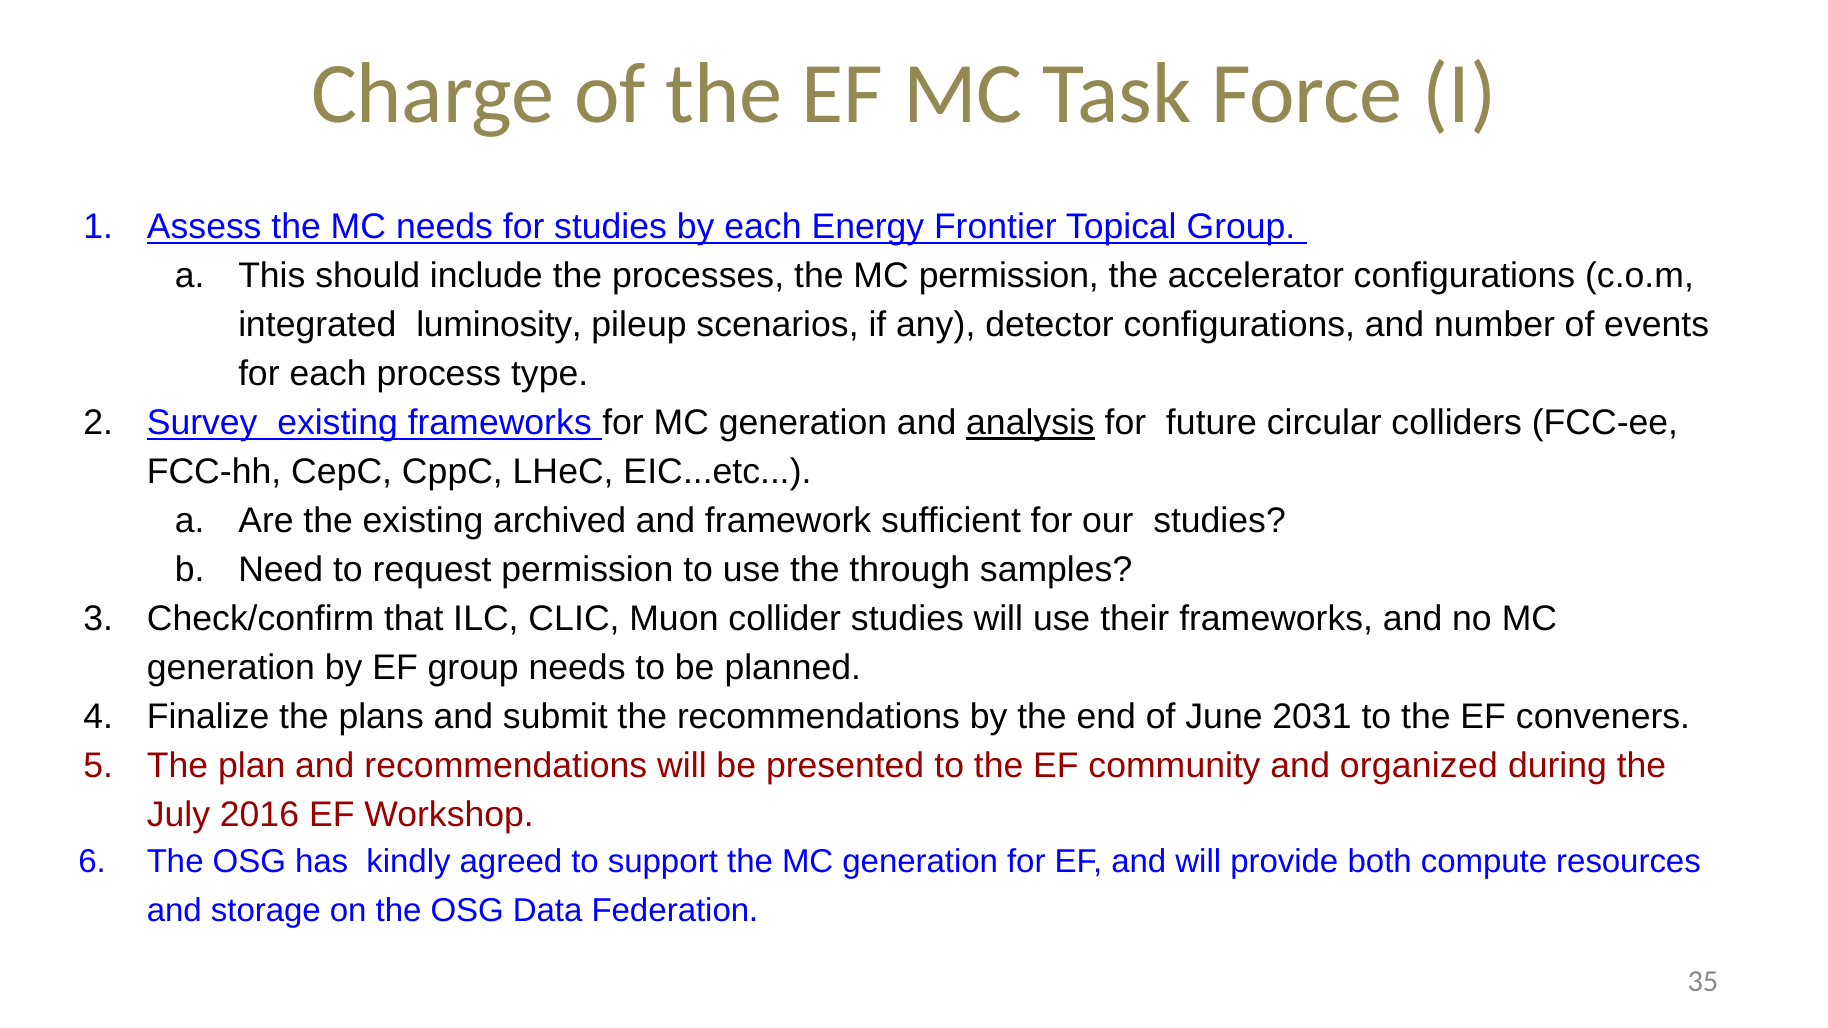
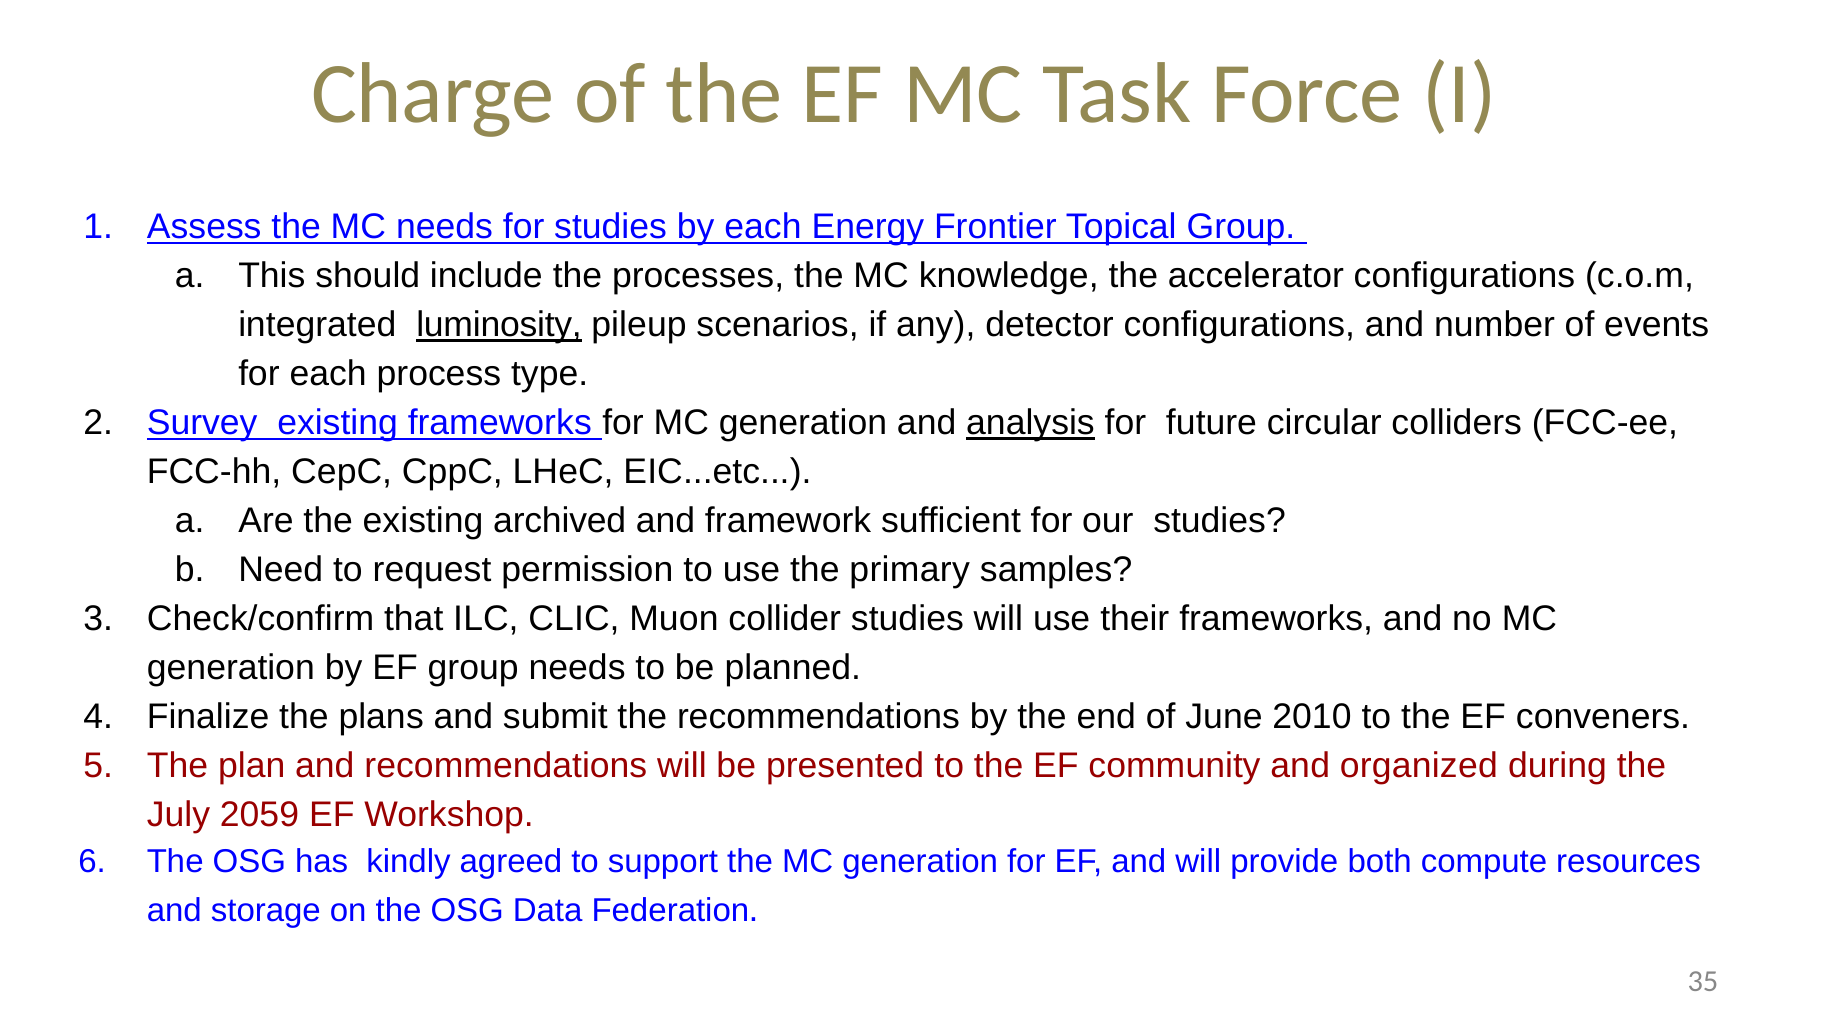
MC permission: permission -> knowledge (1009, 276)
luminosity underline: none -> present (499, 325)
through: through -> primary (910, 570)
2031: 2031 -> 2010 (1312, 717)
2016: 2016 -> 2059 (259, 815)
